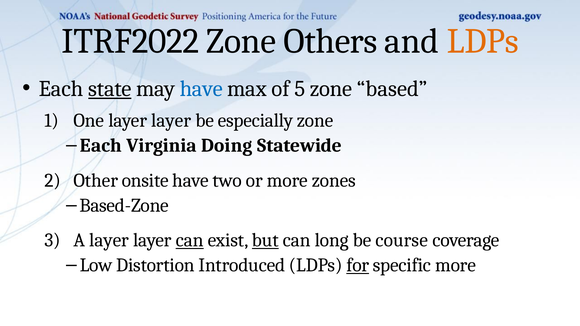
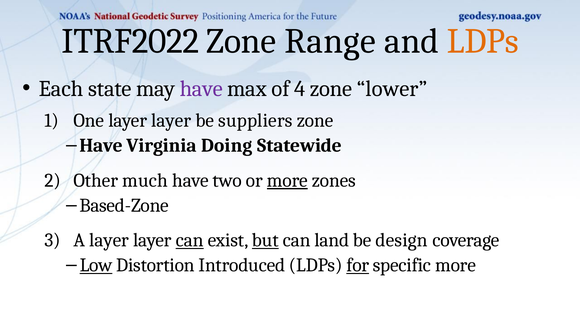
Others: Others -> Range (330, 41)
state underline: present -> none (110, 89)
have colour: blue -> purple (201, 89)
5: 5 -> 4 (300, 89)
based: based -> lower (392, 89)
especially: especially -> suppliers (255, 120)
Each: Each -> Have (101, 146)
onsite: onsite -> much (145, 180)
more underline: none -> present (287, 180)
long: long -> land (332, 240)
course: course -> design (402, 240)
Low underline: none -> present (96, 265)
